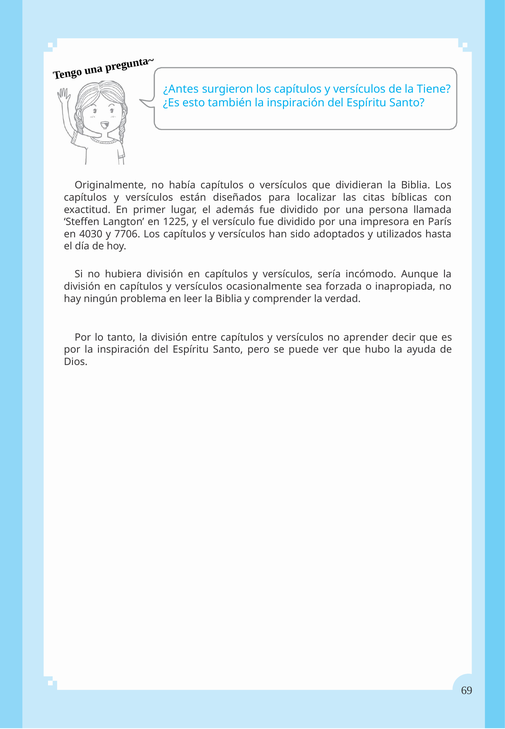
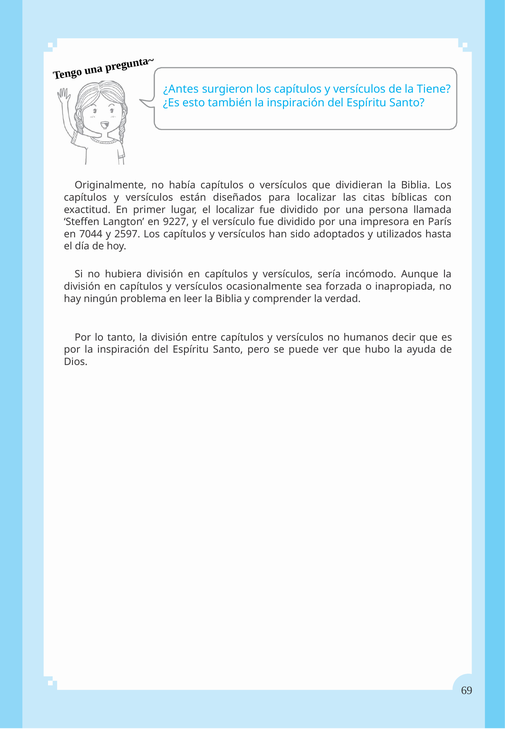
el además: además -> localizar (235, 210)
1225: 1225 -> 9227 (176, 222)
4030: 4030 -> 7044 (91, 234)
7706: 7706 -> 2597 (127, 234)
aprender: aprender -> humanos (366, 338)
